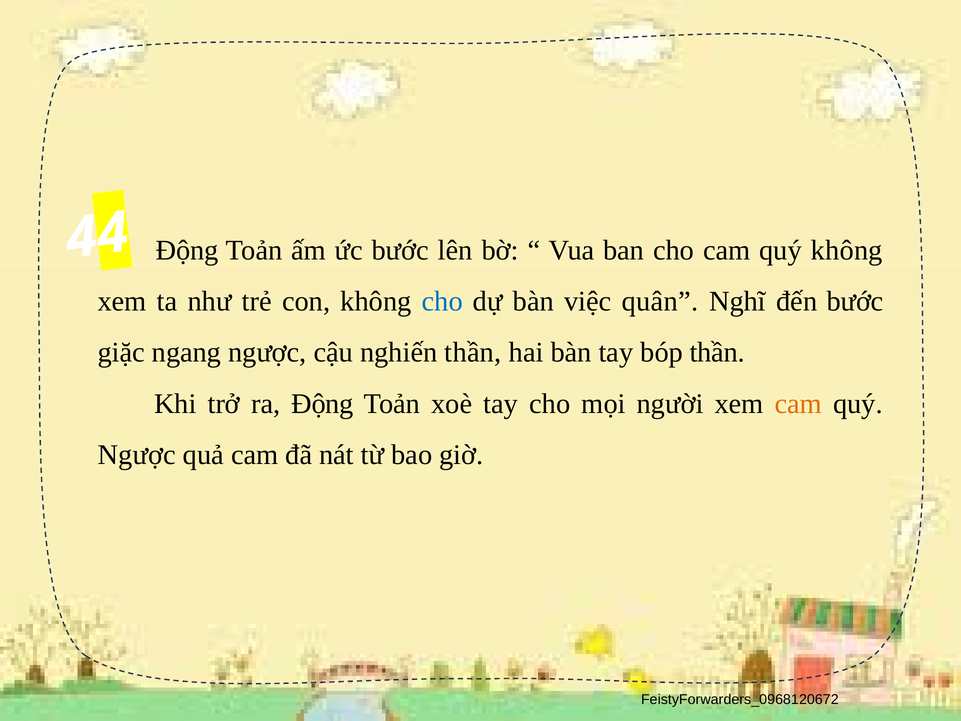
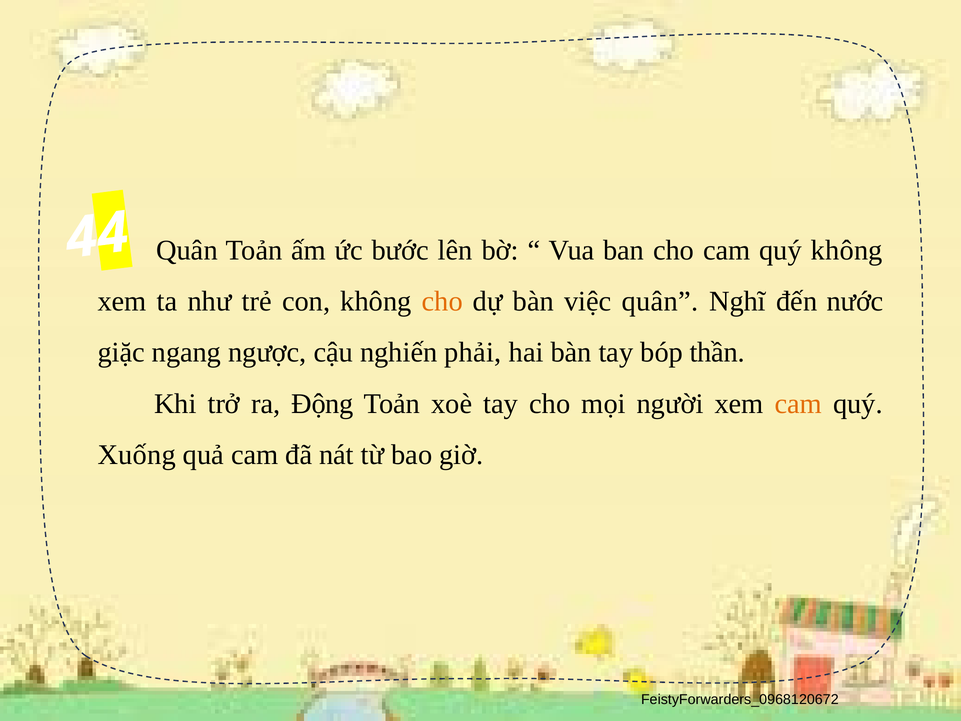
Động: Động -> Quân (187, 250)
cho colour: blue -> orange (442, 301)
đến bước: bước -> nước (855, 301)
nghiến thần: thần -> phải (473, 352)
Ngược: Ngược -> Xuống (137, 455)
